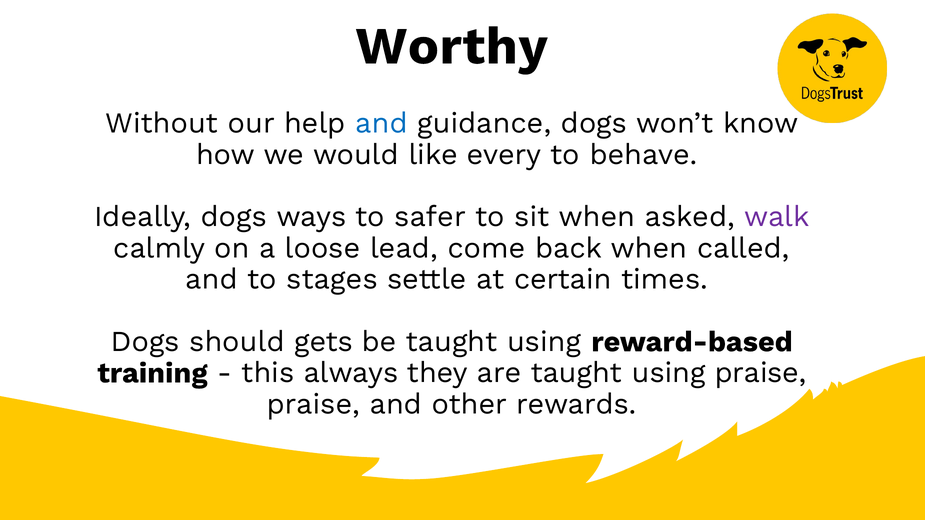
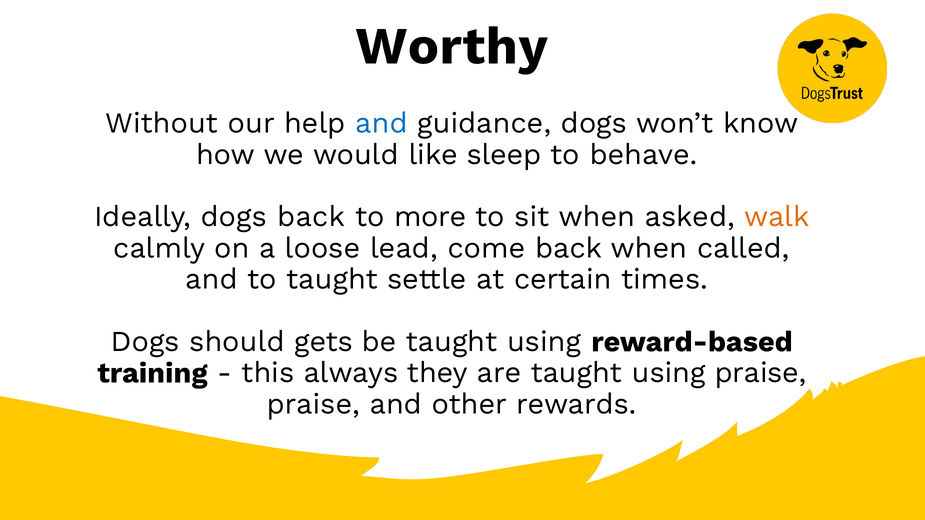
every: every -> sleep (504, 155)
dogs ways: ways -> back (311, 217)
safer: safer -> more (430, 217)
walk colour: purple -> orange (777, 217)
to stages: stages -> taught (332, 279)
